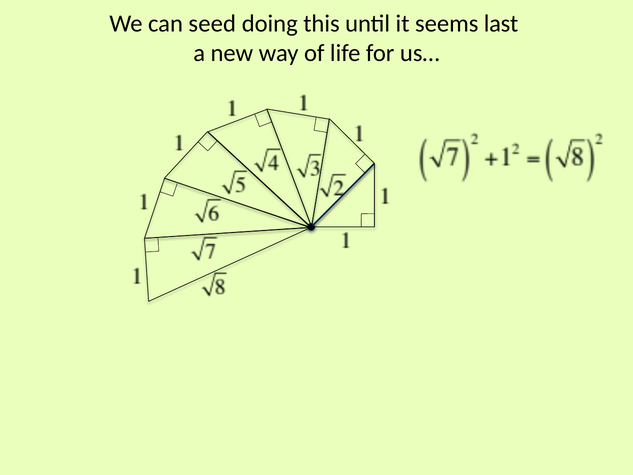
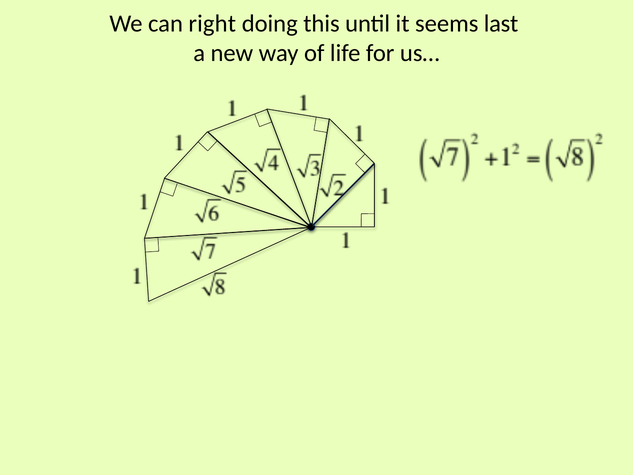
seed: seed -> right (212, 24)
